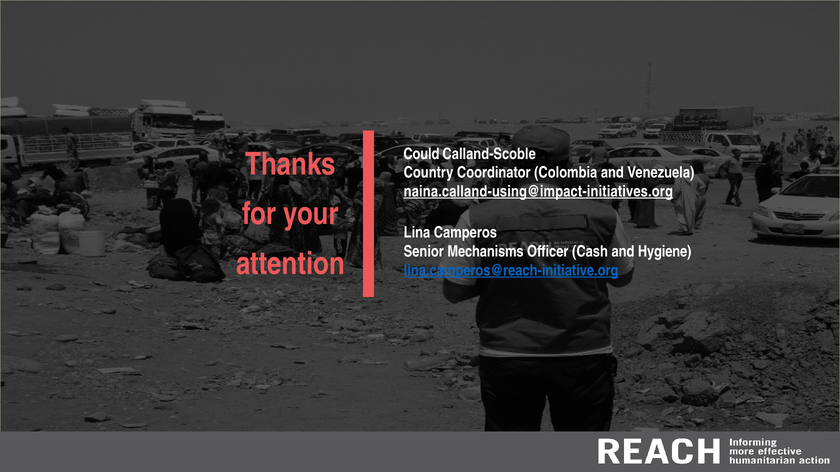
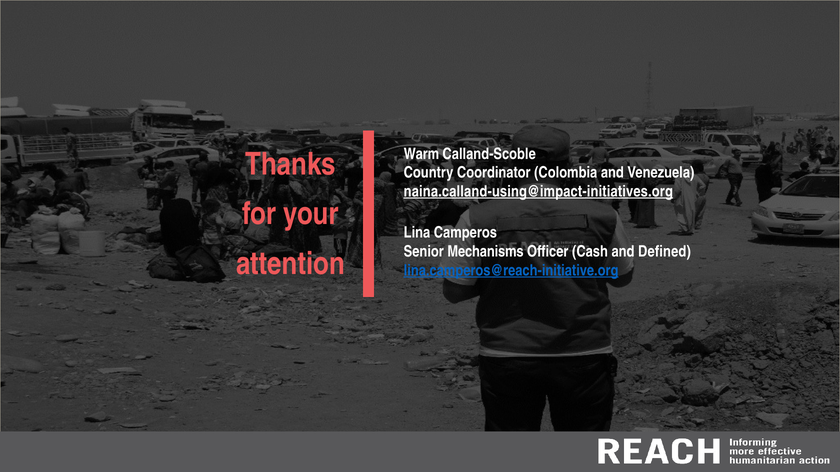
Could: Could -> Warm (421, 154)
Hygiene: Hygiene -> Defined (664, 252)
